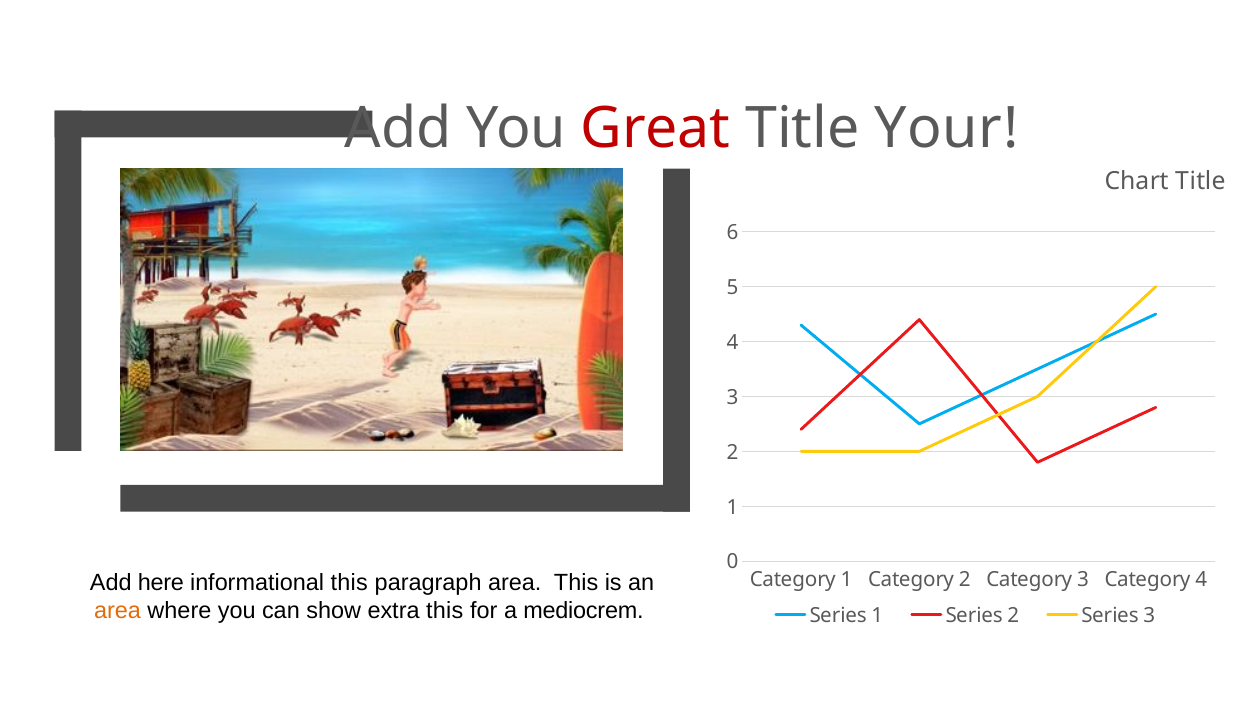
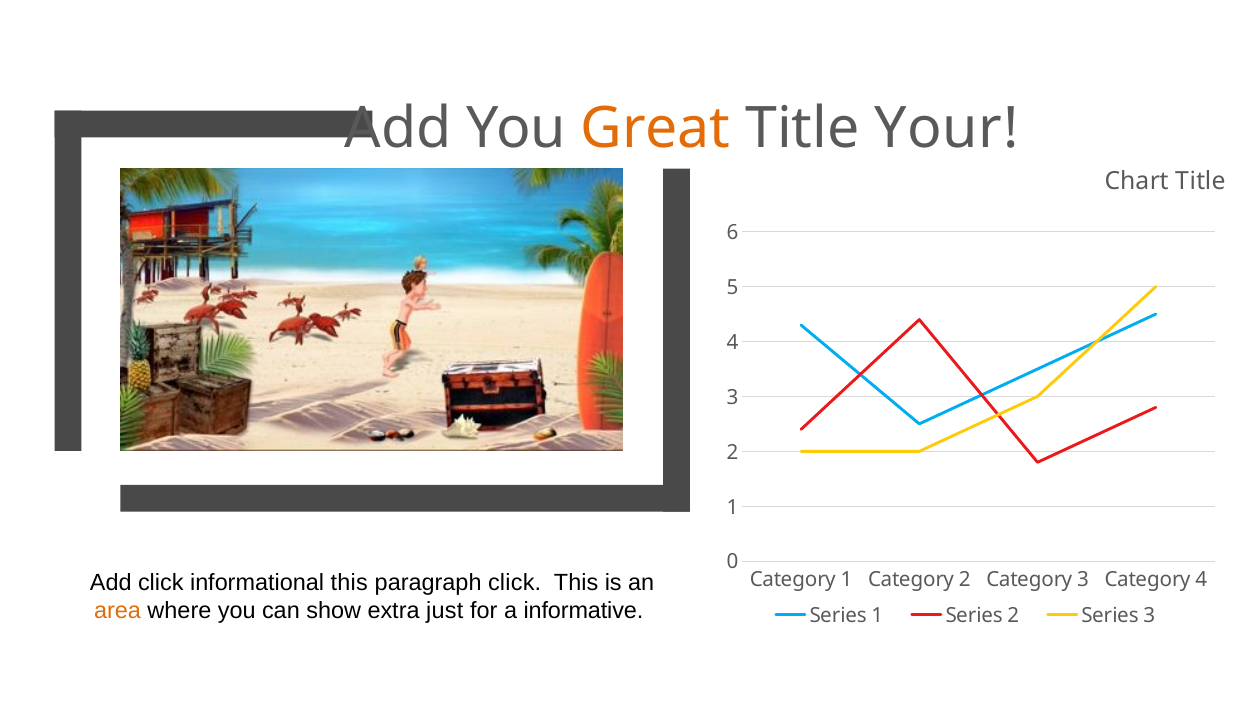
Great colour: red -> orange (656, 129)
Add here: here -> click (161, 583)
paragraph area: area -> click (515, 583)
extra this: this -> just (445, 611)
mediocrem: mediocrem -> informative (583, 611)
